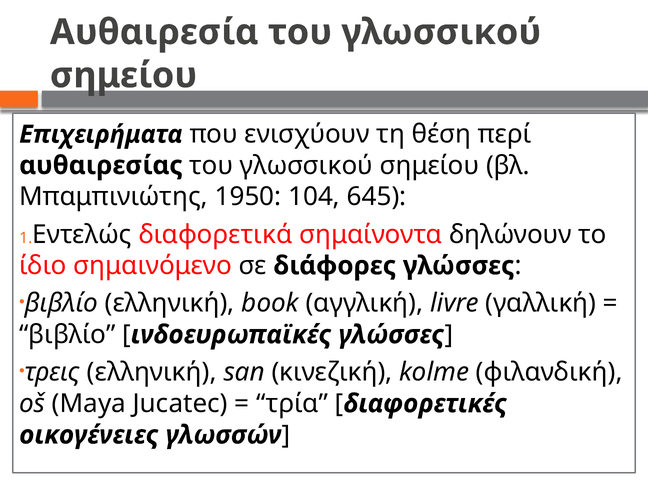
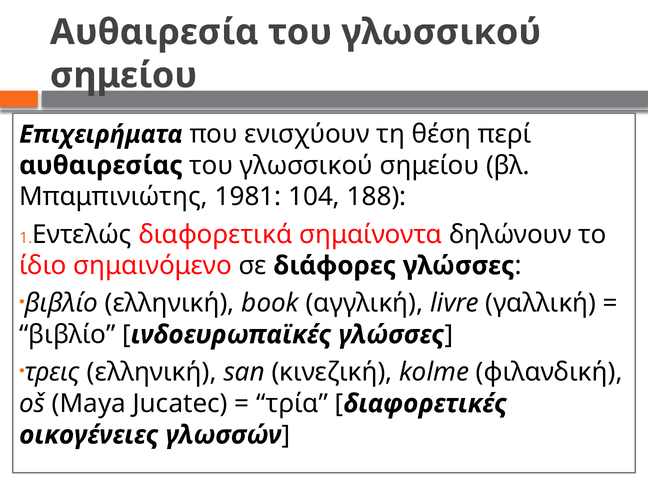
1950: 1950 -> 1981 (248, 197)
645: 645 -> 188 (377, 197)
